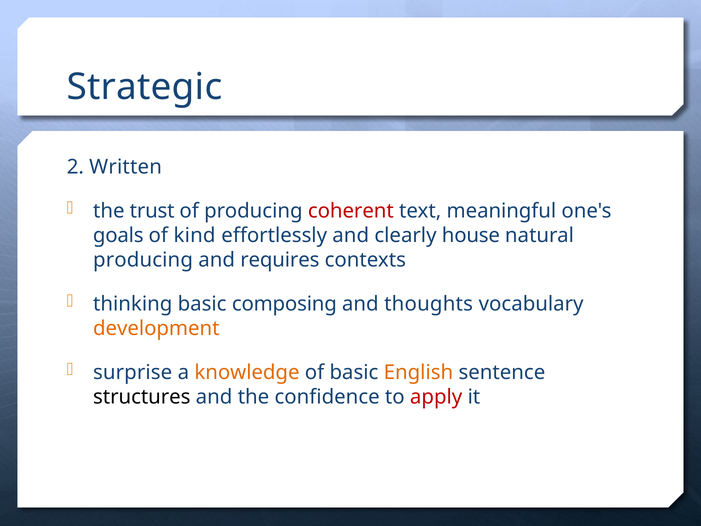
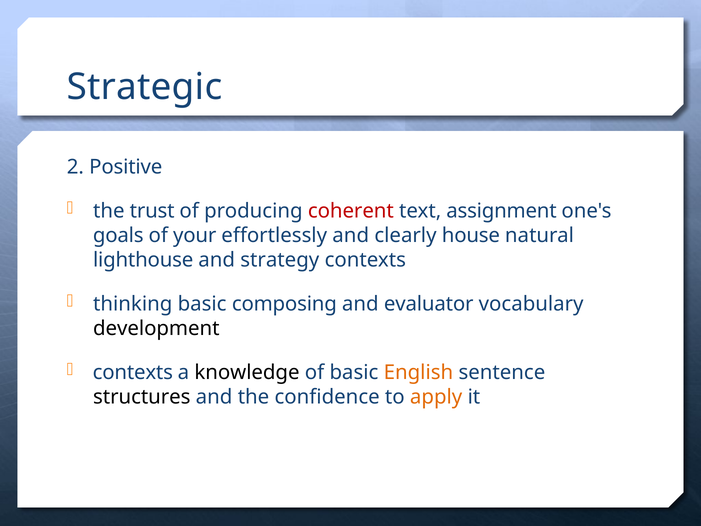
Written: Written -> Positive (126, 167)
meaningful: meaningful -> assignment (501, 211)
kind: kind -> your (195, 235)
producing: producing -> lighthouse (143, 260)
requires: requires -> strategy (280, 260)
thoughts: thoughts -> evaluator (429, 304)
development colour: orange -> black (156, 328)
surprise: surprise -> contexts (133, 372)
knowledge colour: orange -> black (247, 372)
apply colour: red -> orange (436, 397)
